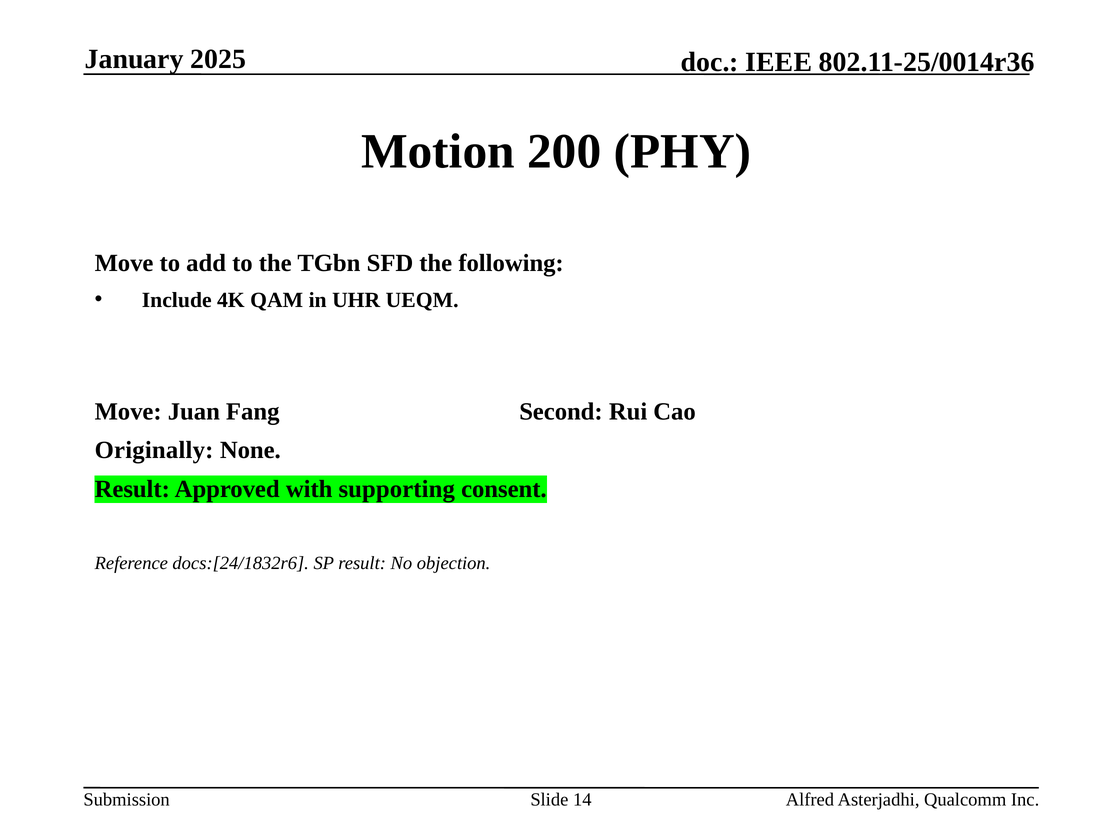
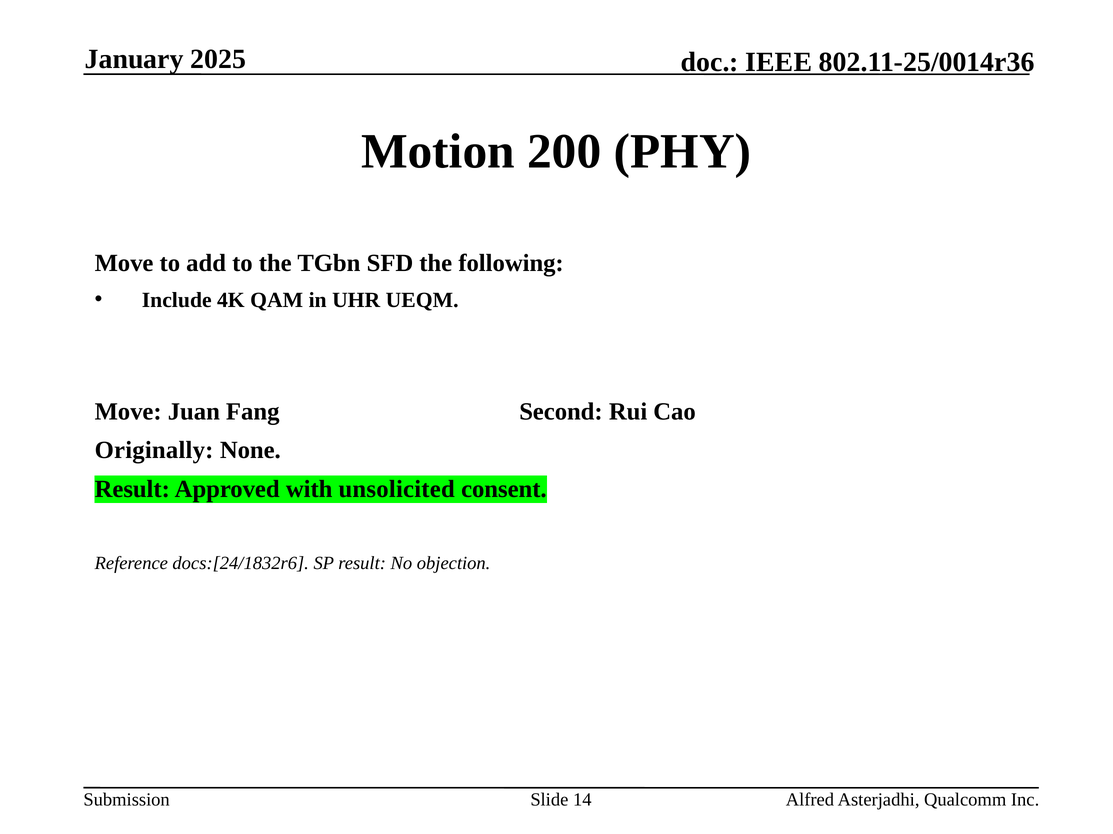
supporting: supporting -> unsolicited (397, 490)
